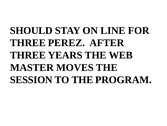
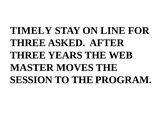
SHOULD: SHOULD -> TIMELY (31, 30)
PEREZ: PEREZ -> ASKED (67, 43)
